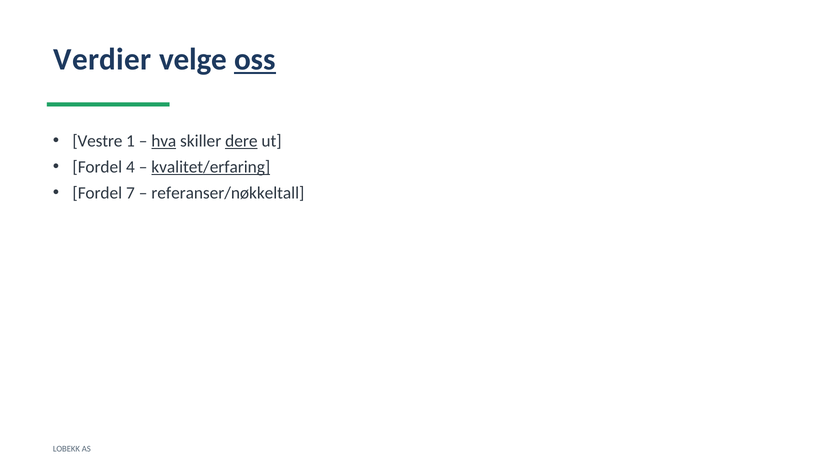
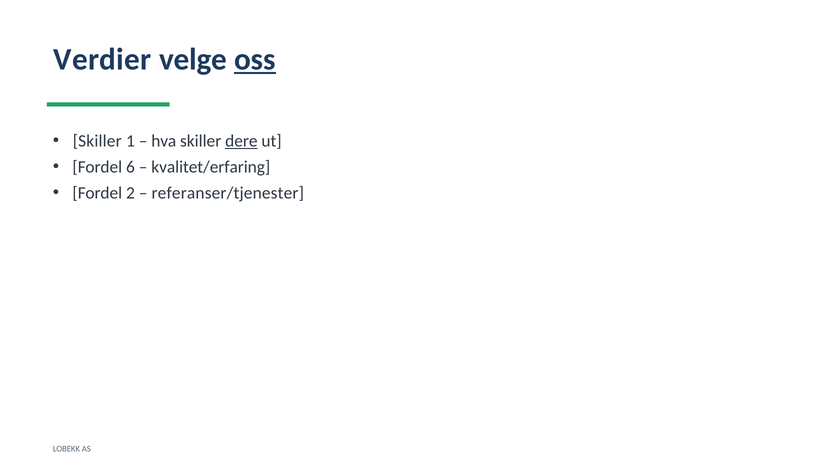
Vestre: Vestre -> Skiller (97, 141)
hva underline: present -> none (164, 141)
4: 4 -> 6 (130, 167)
kvalitet/erfaring underline: present -> none (211, 167)
7: 7 -> 2 (130, 193)
referanser/nøkkeltall: referanser/nøkkeltall -> referanser/tjenester (228, 193)
